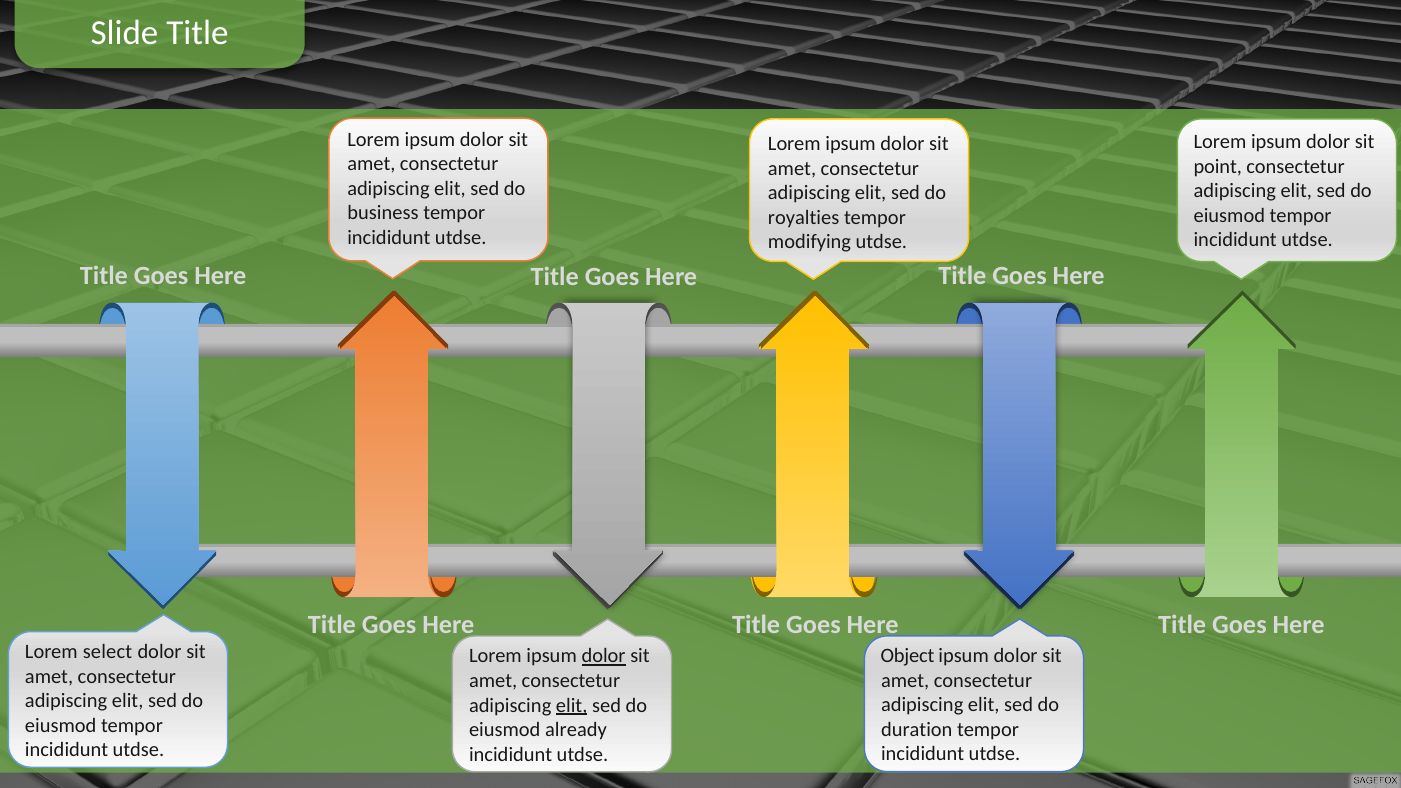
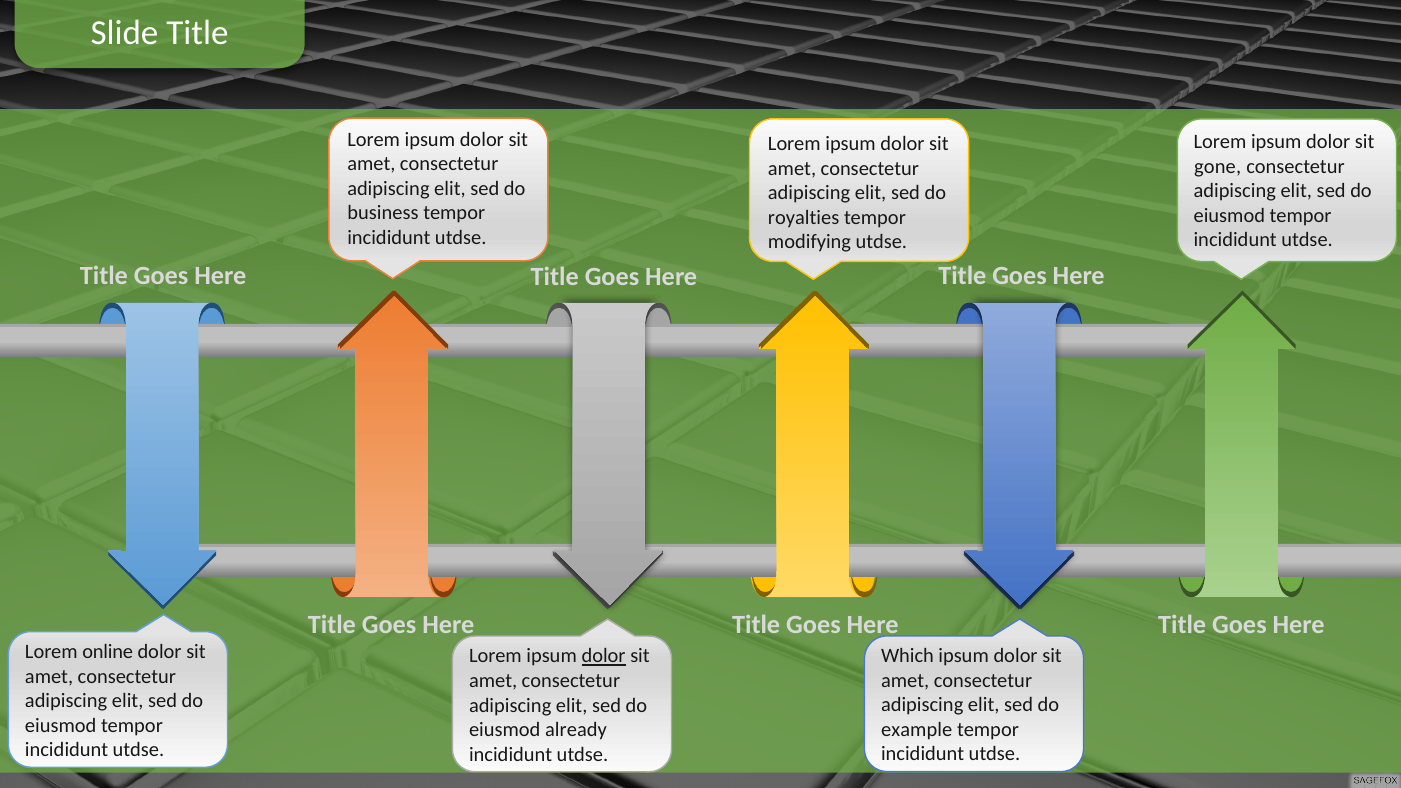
point: point -> gone (1218, 167)
select: select -> online (108, 652)
Object: Object -> Which (907, 656)
elit underline: present -> none (572, 705)
duration: duration -> example (917, 730)
